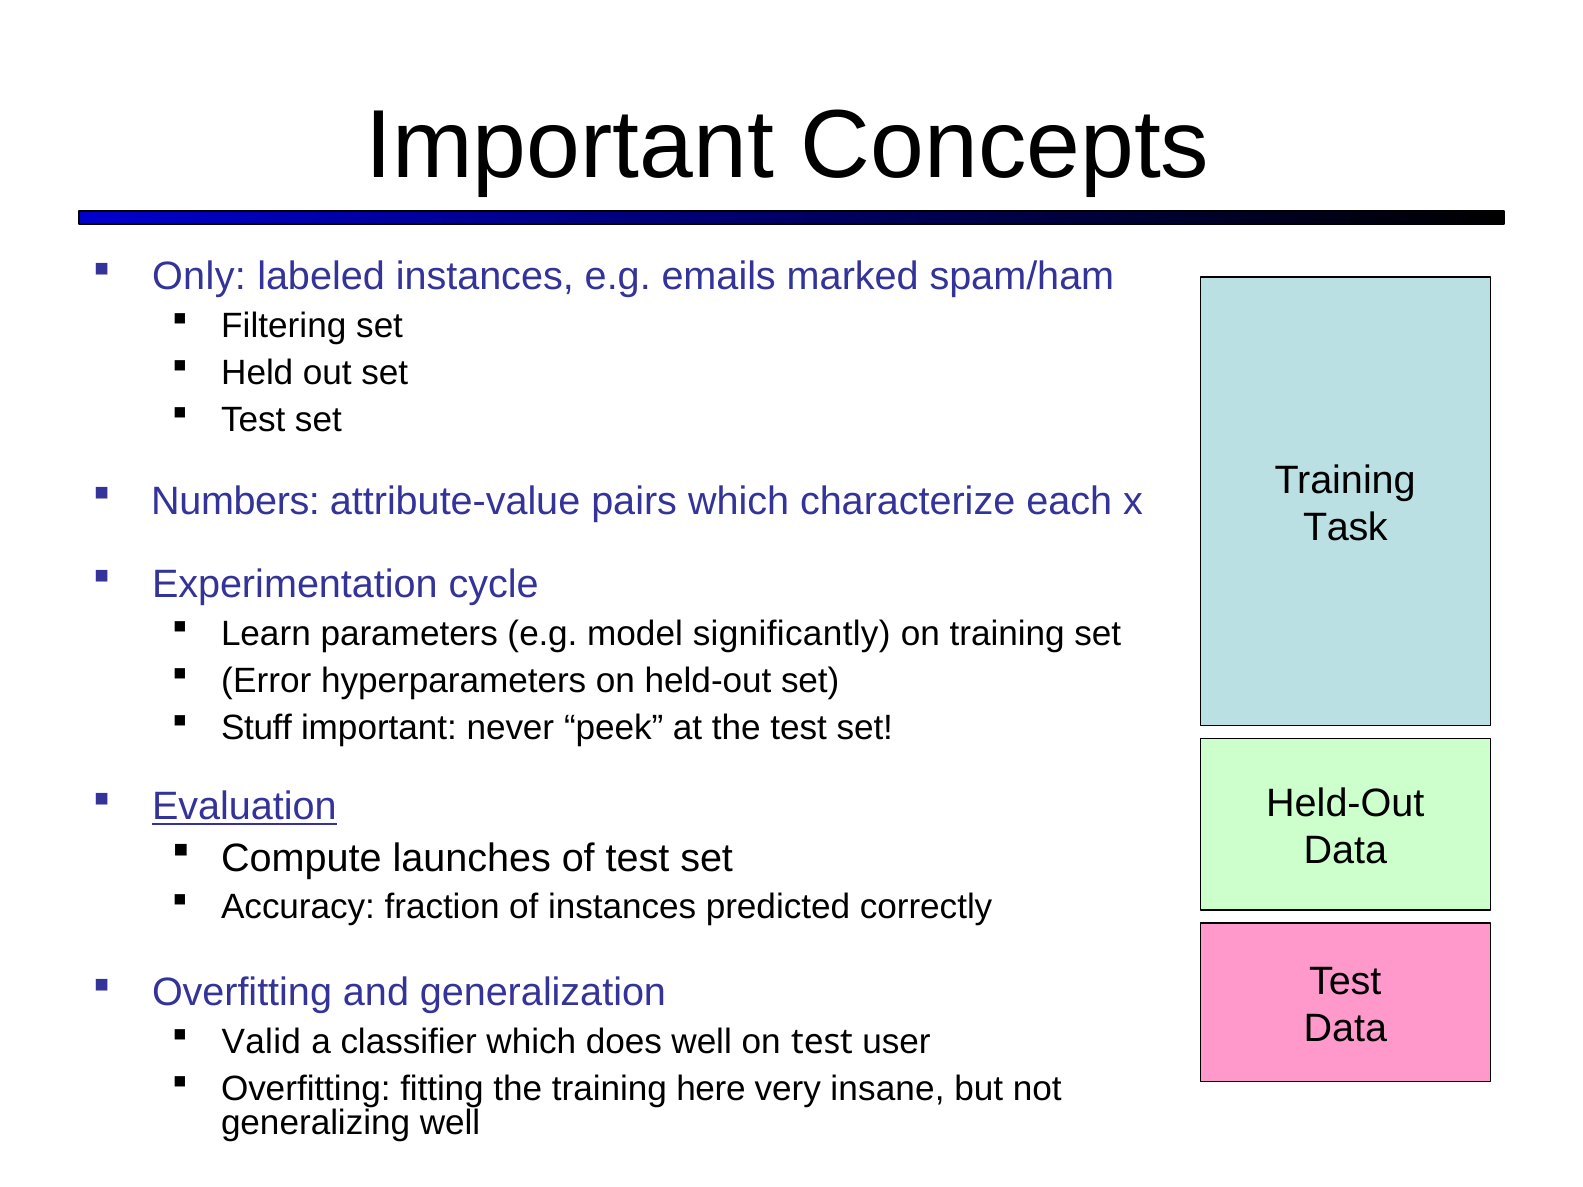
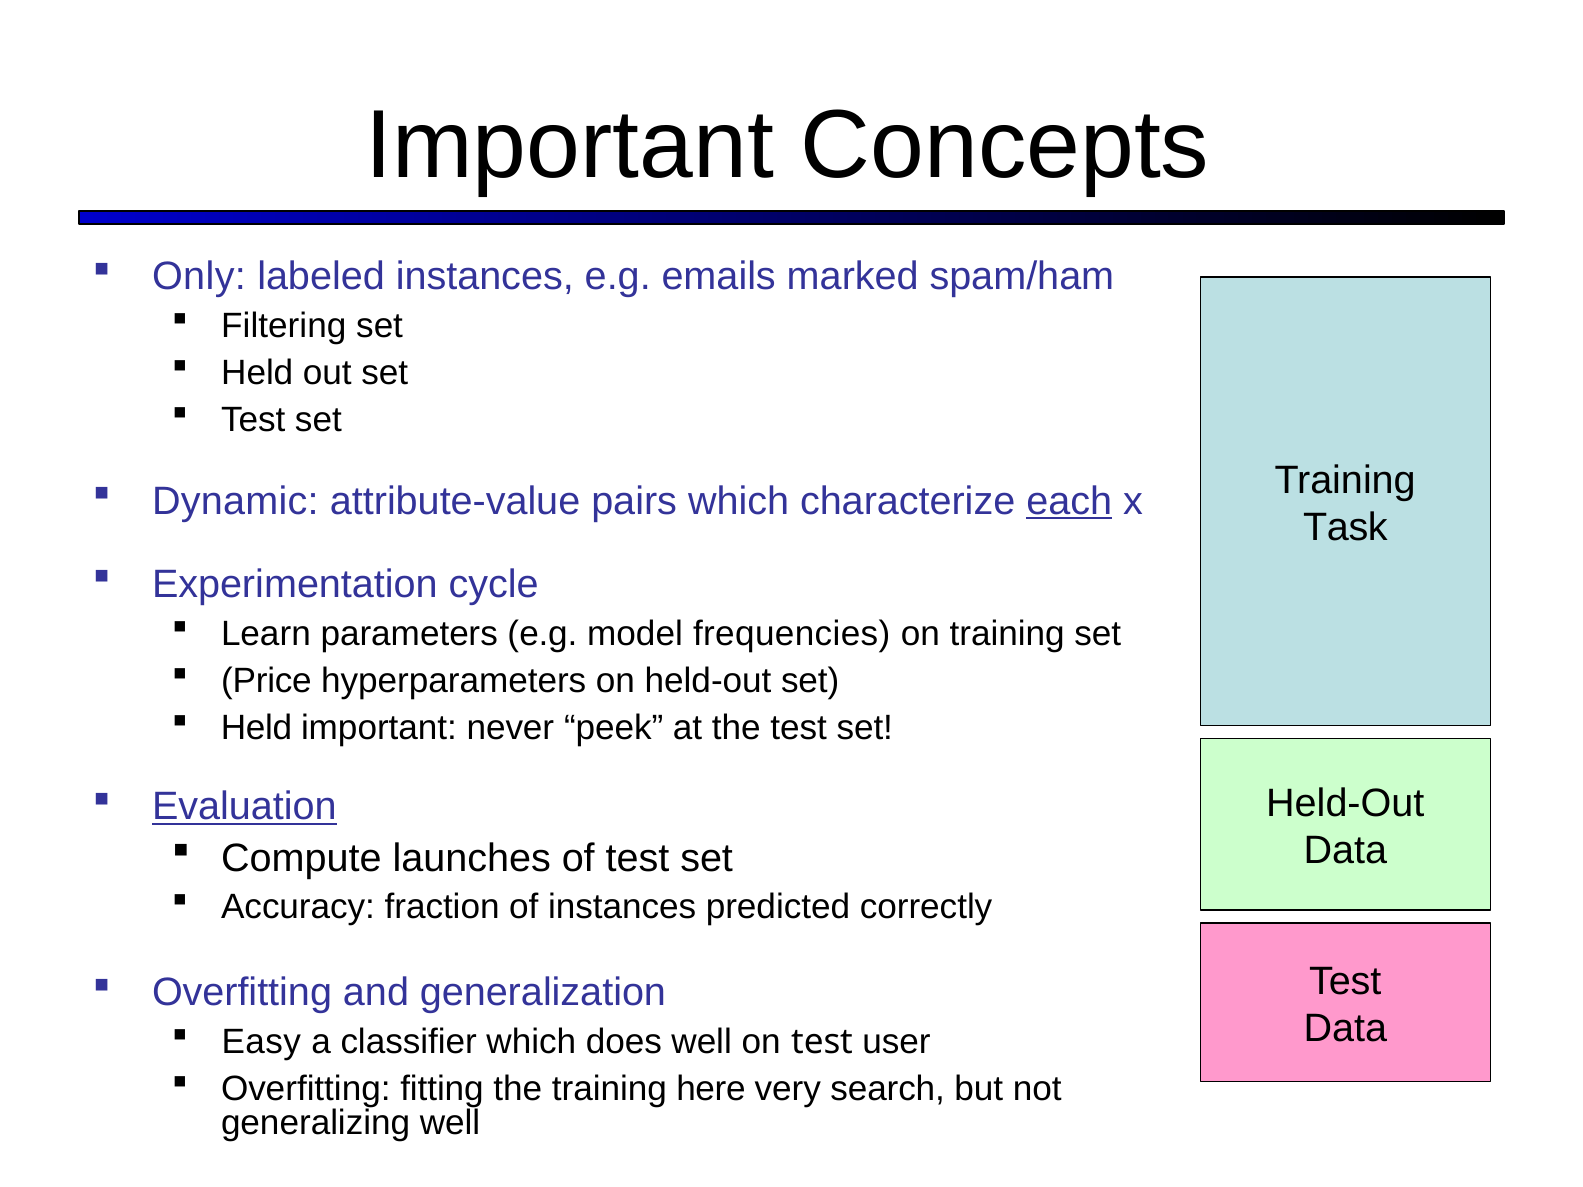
Numbers: Numbers -> Dynamic (235, 501)
each underline: none -> present (1069, 501)
significantly: significantly -> frequencies (792, 634)
Error: Error -> Price (266, 681)
Stuff: Stuff -> Held (256, 728)
Valid: Valid -> Easy (261, 1042)
insane: insane -> search (888, 1089)
